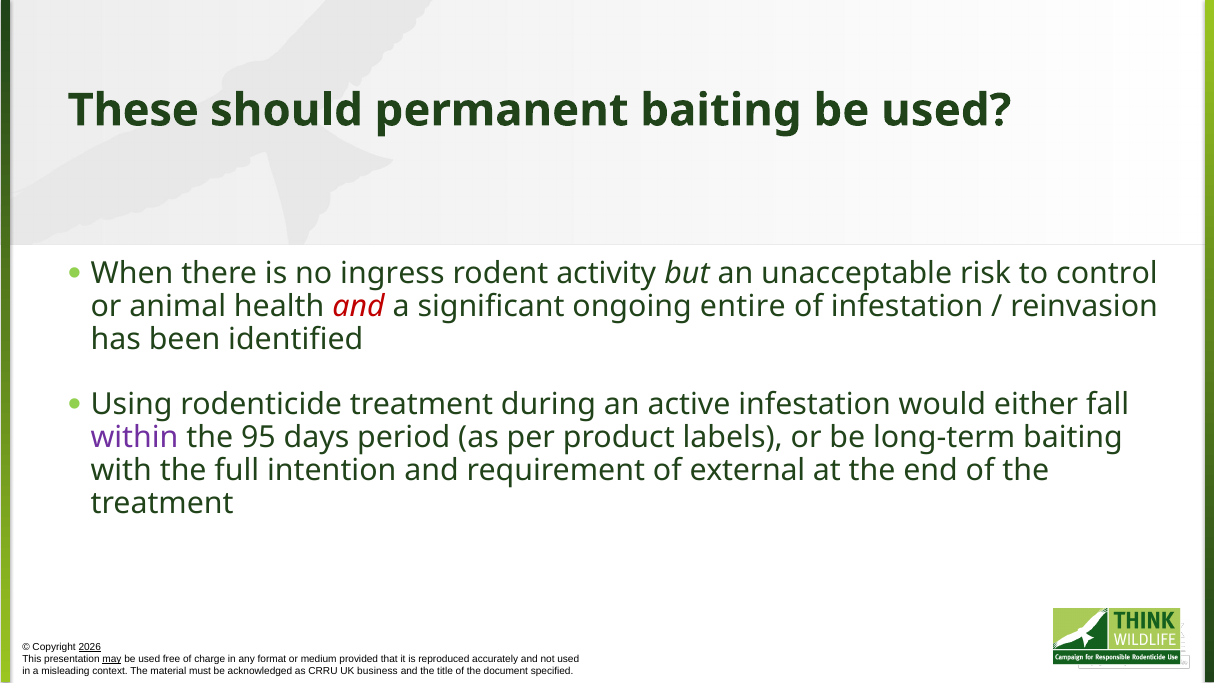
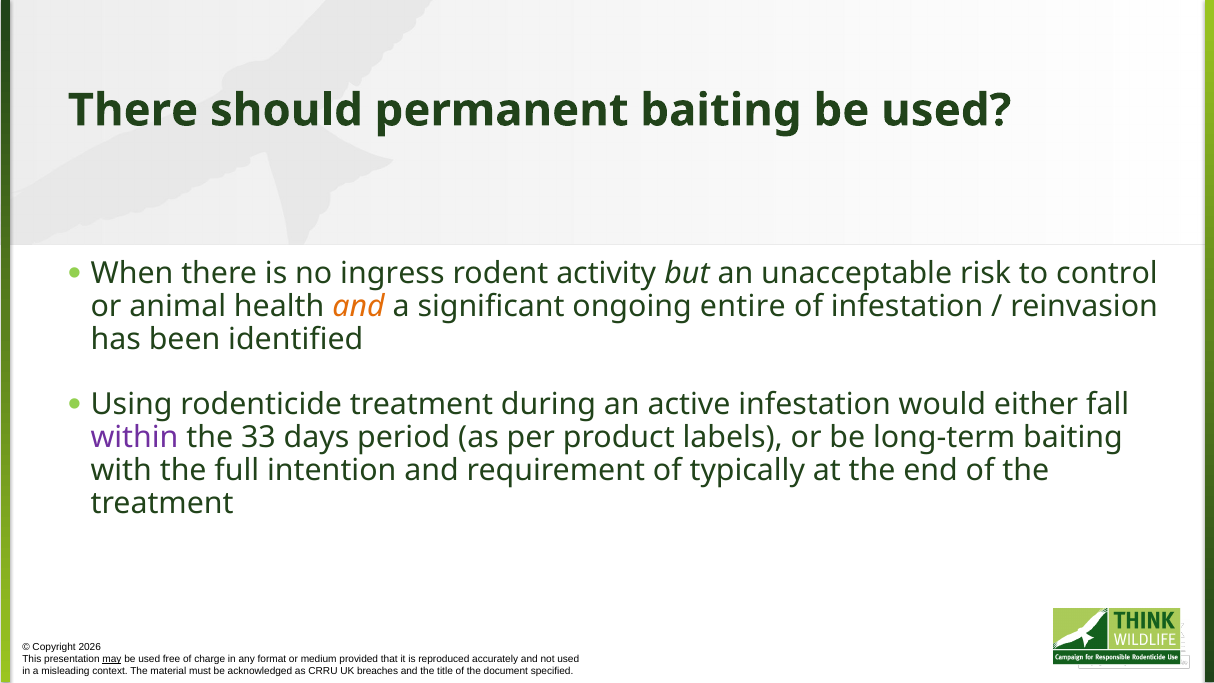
These: These -> There (133, 110)
and colour: red -> orange (359, 306)
95: 95 -> 33 (258, 437)
external: external -> typically (747, 470)
2026 underline: present -> none (90, 647)
business: business -> breaches (378, 671)
